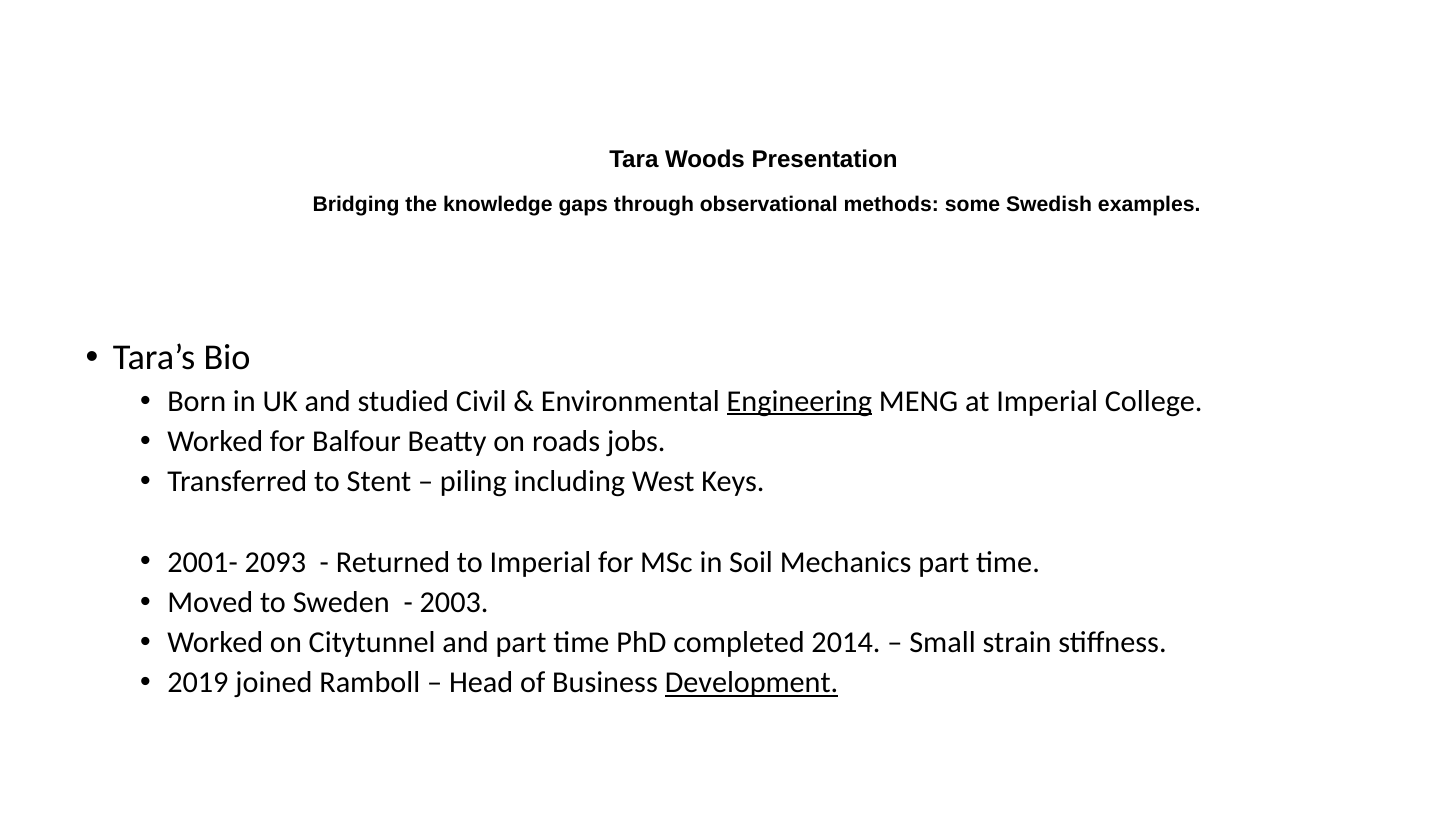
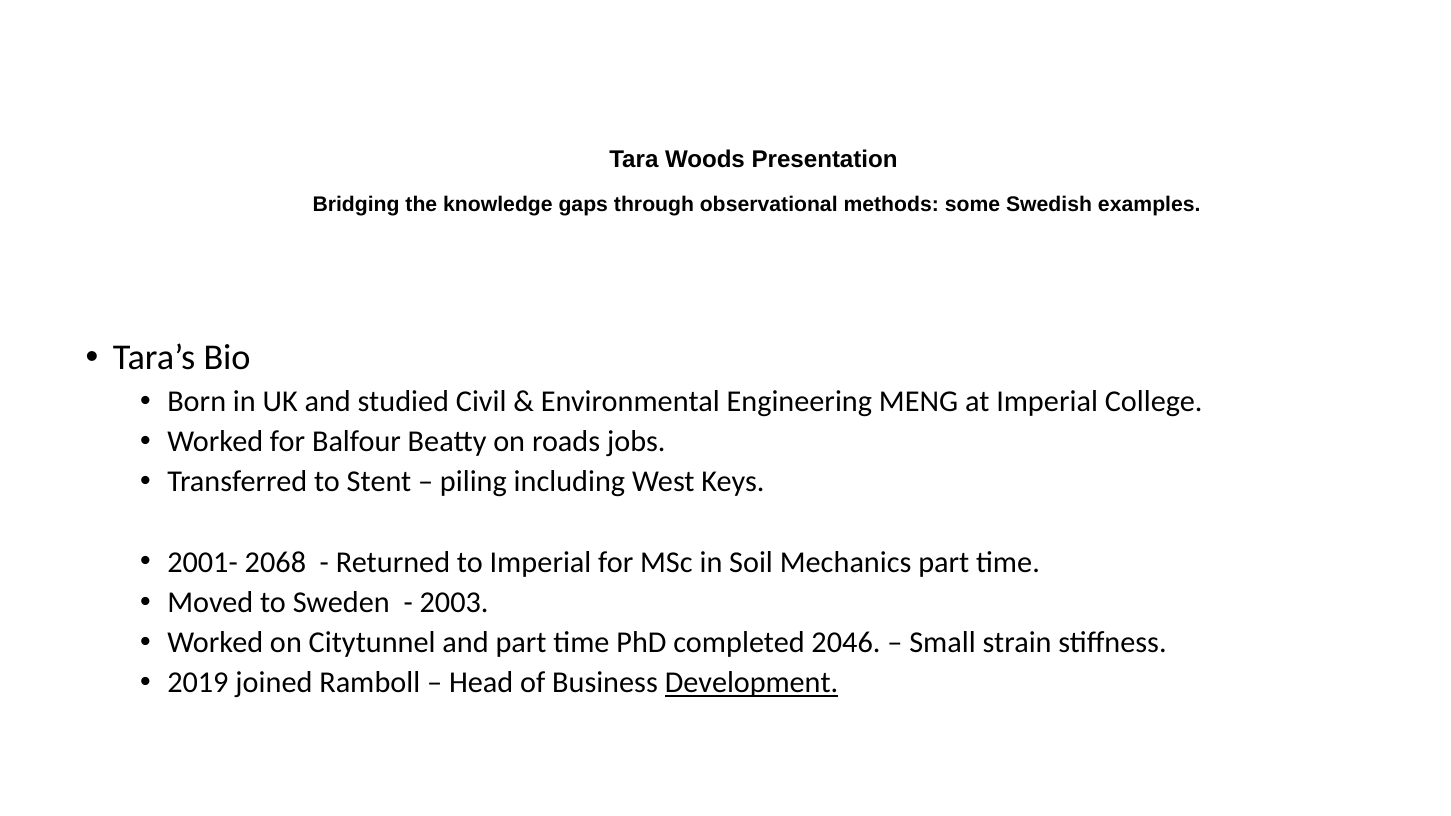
Engineering underline: present -> none (799, 401)
2093: 2093 -> 2068 (275, 562)
2014: 2014 -> 2046 (846, 643)
